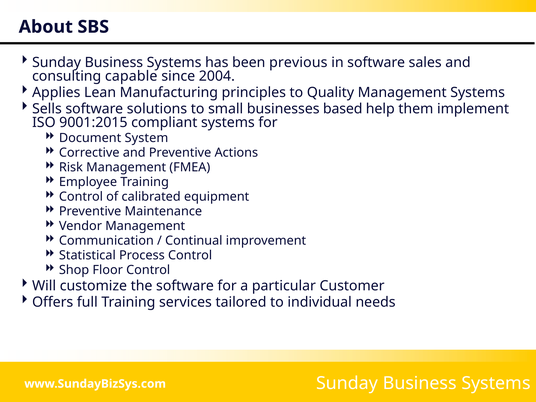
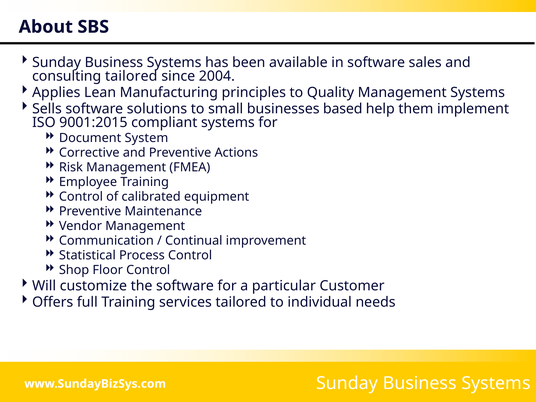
previous: previous -> available (298, 63)
consulting capable: capable -> tailored (131, 76)
